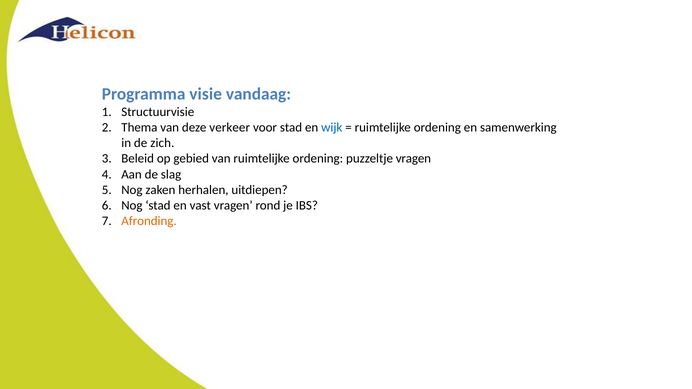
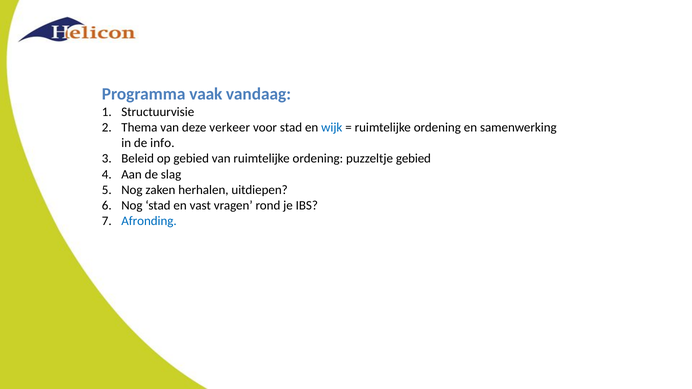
visie: visie -> vaak (206, 94)
zich: zich -> info (162, 143)
puzzeltje vragen: vragen -> gebied (413, 159)
Afronding colour: orange -> blue (149, 221)
